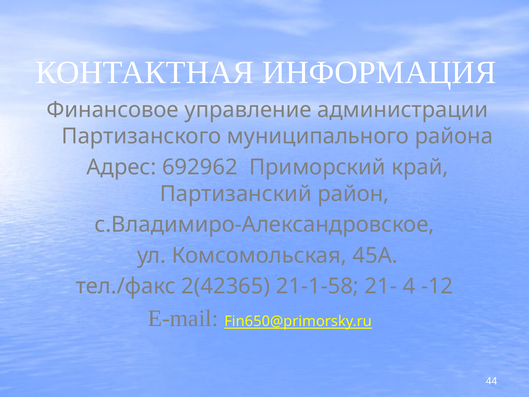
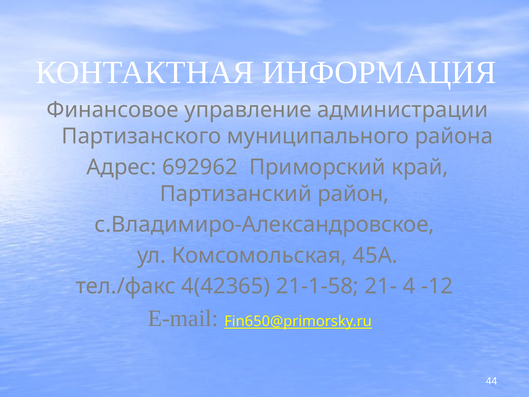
2(42365: 2(42365 -> 4(42365 (226, 286)
